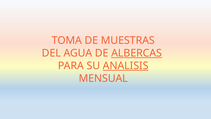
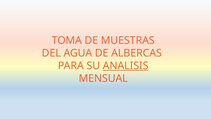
ALBERCAS underline: present -> none (137, 53)
